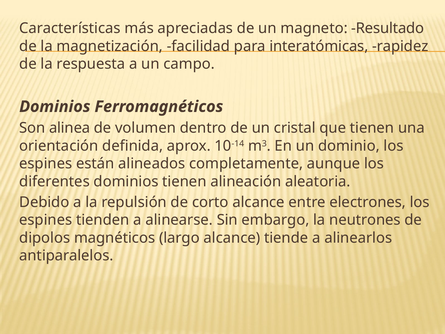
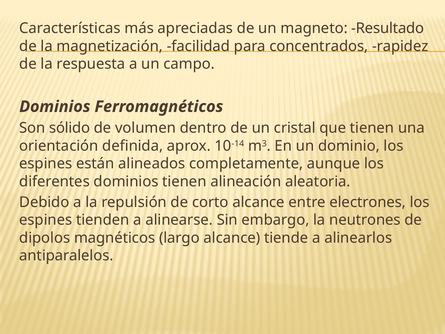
interatómicas: interatómicas -> concentrados (319, 46)
alinea: alinea -> sólido (70, 128)
